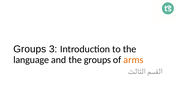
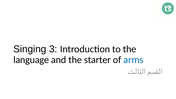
Groups: Groups -> Singing (30, 49)
the groups: groups -> starter (97, 60)
arms colour: orange -> blue (133, 60)
